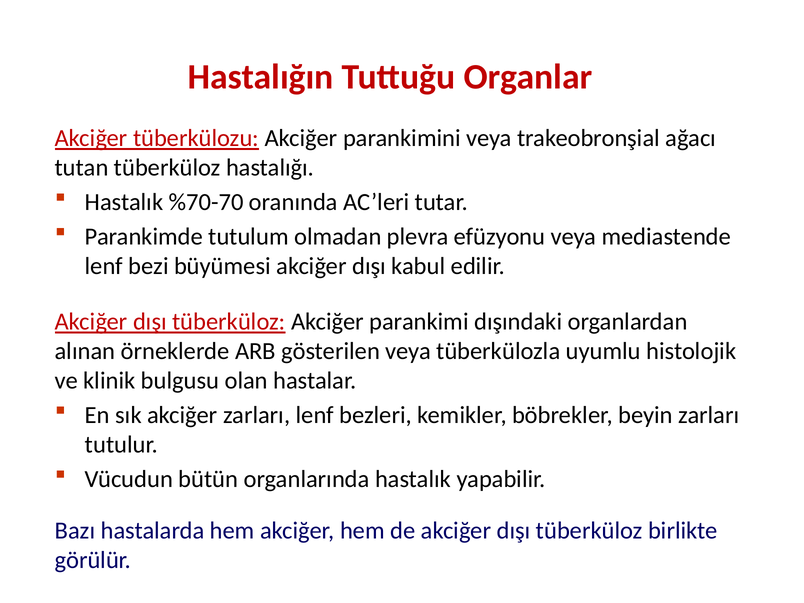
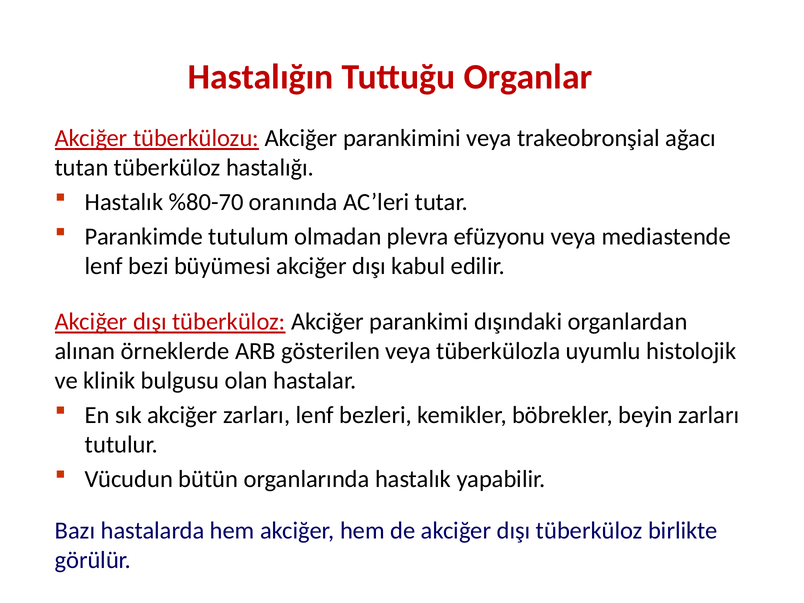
%70-70: %70-70 -> %80-70 (206, 202)
